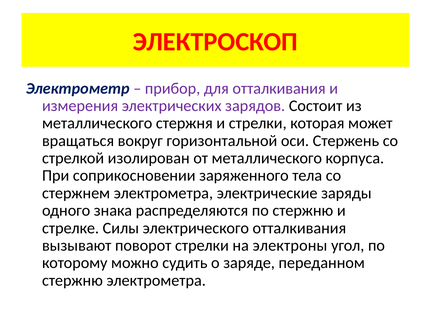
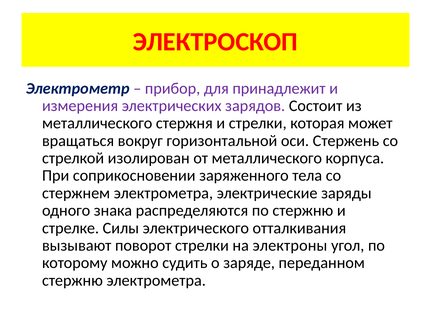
для отталкивания: отталкивания -> принадлежит (279, 88)
